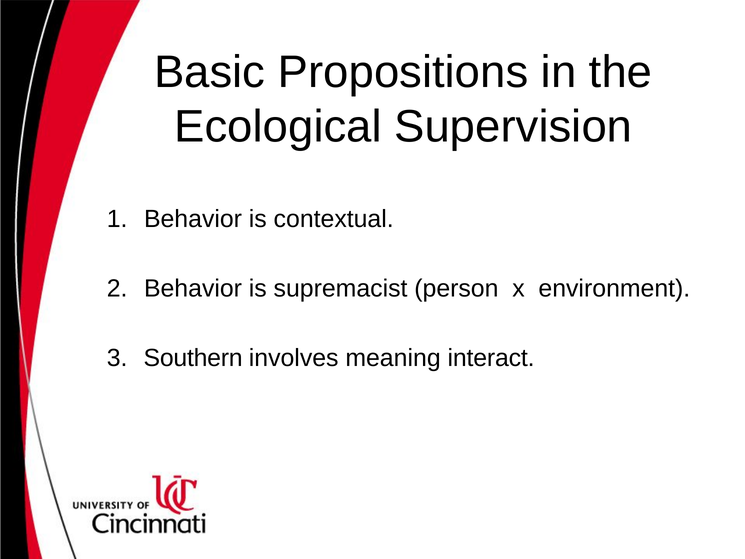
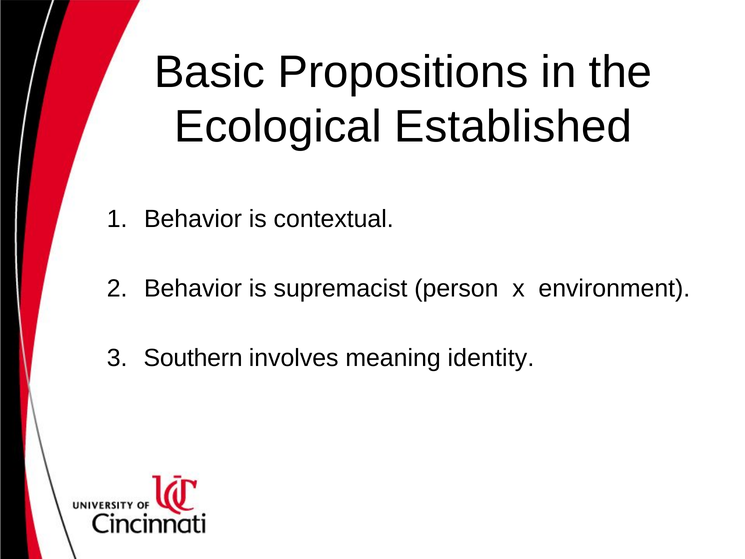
Supervision: Supervision -> Established (513, 127)
interact: interact -> identity (491, 358)
